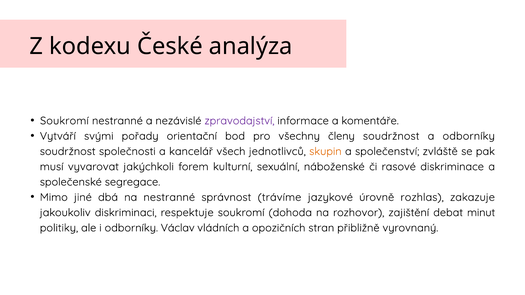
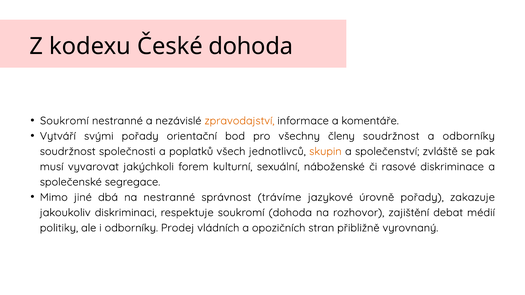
České analýza: analýza -> dohoda (251, 46)
zpravodajství colour: purple -> orange (239, 121)
kancelář: kancelář -> poplatků (191, 152)
úrovně rozhlas: rozhlas -> pořady (422, 197)
minut: minut -> médií (481, 213)
Václav: Václav -> Prodej (178, 228)
